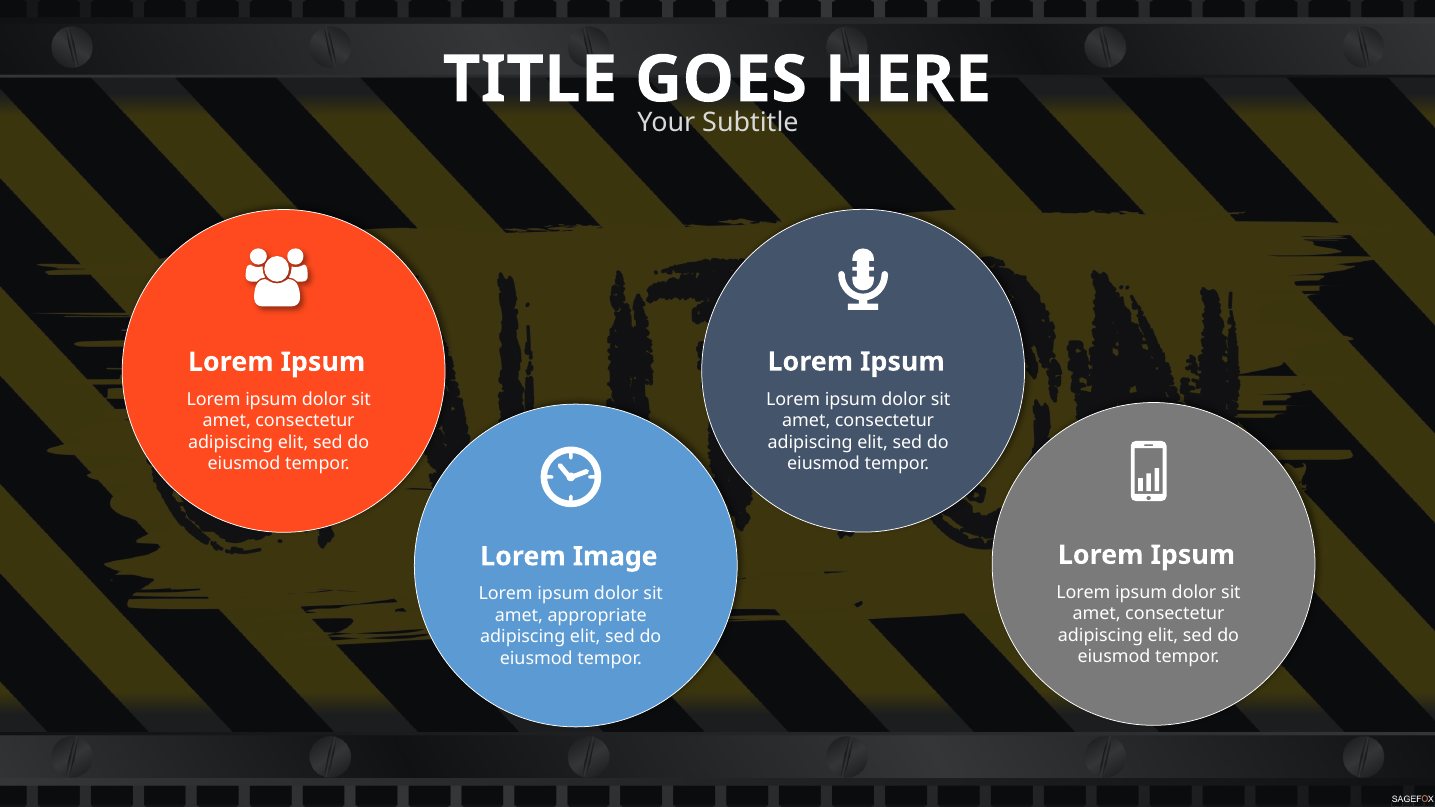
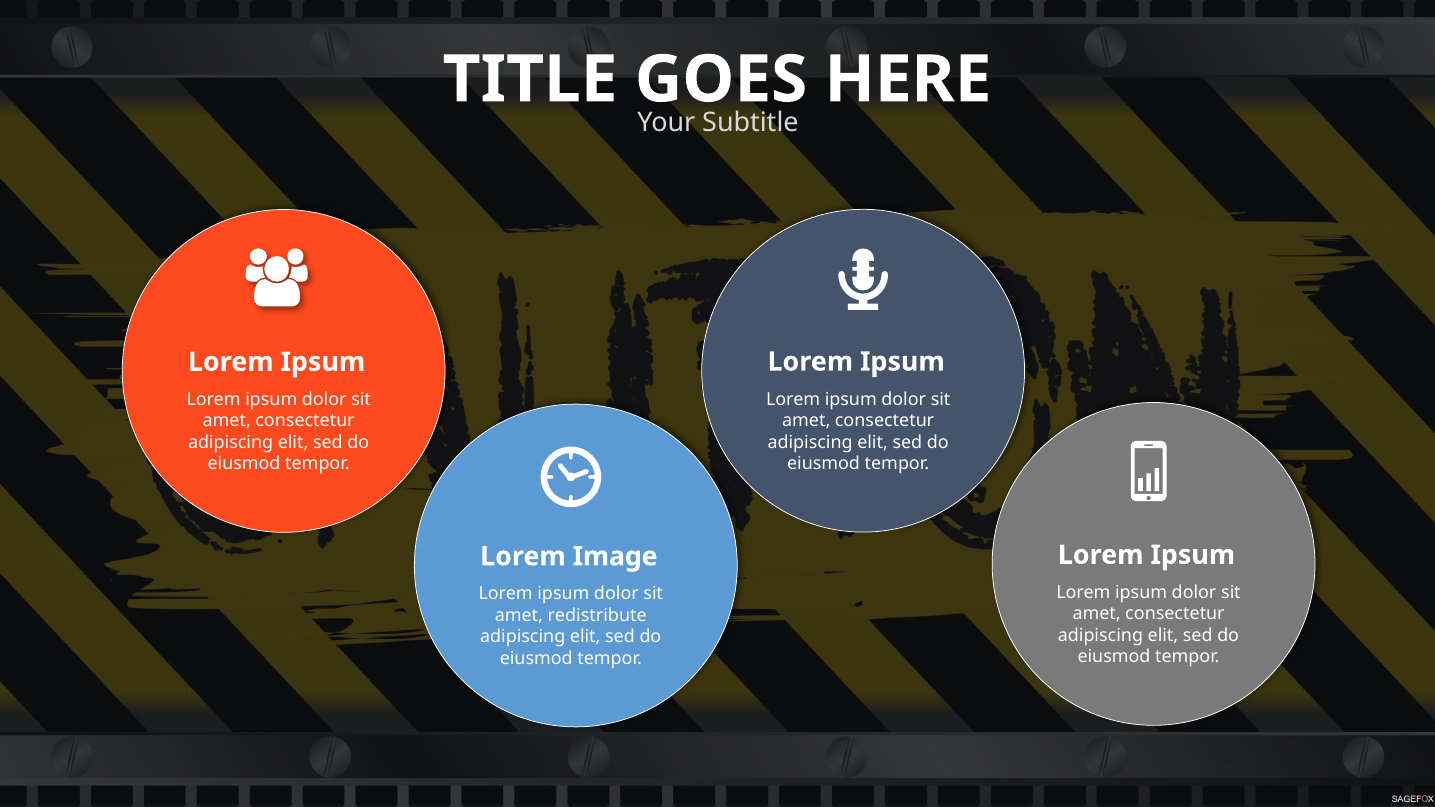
appropriate: appropriate -> redistribute (597, 616)
